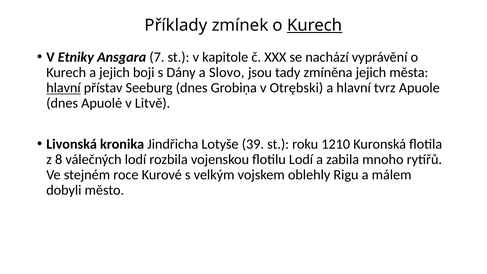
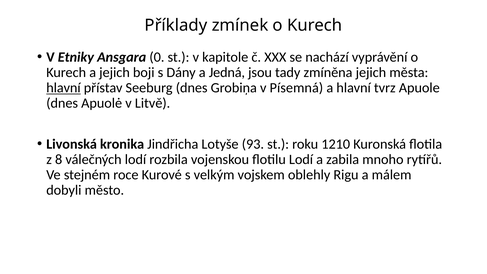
Kurech underline: present -> none (315, 25)
7: 7 -> 0 (157, 57)
Slovo: Slovo -> Jedná (227, 72)
Otrębski: Otrębski -> Písemná (296, 88)
39: 39 -> 93 (253, 144)
